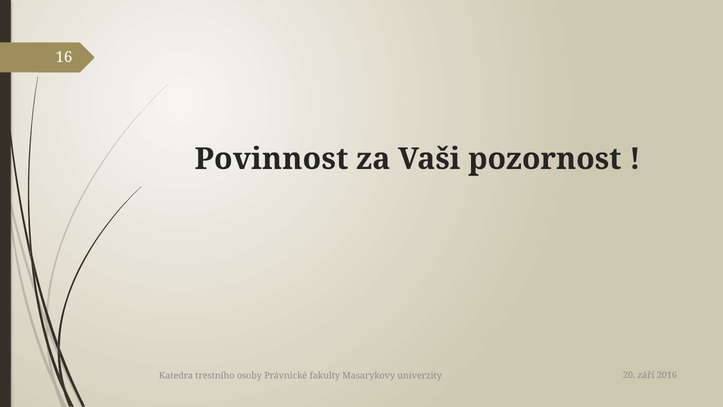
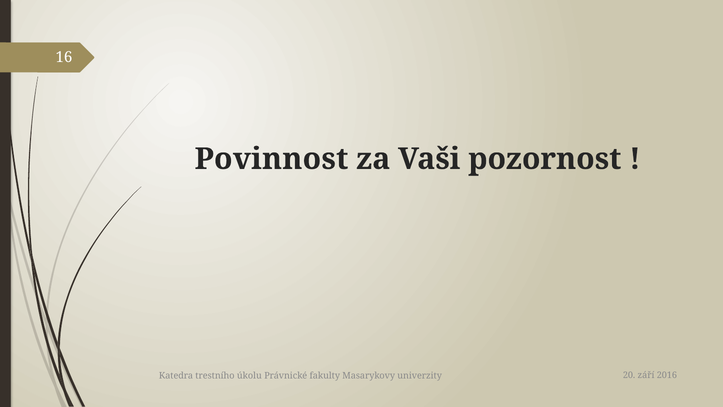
osoby: osoby -> úkolu (249, 375)
